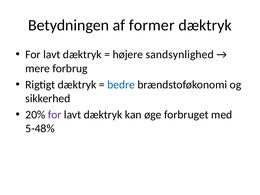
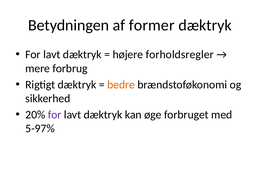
sandsynlighed: sandsynlighed -> forholdsregler (180, 55)
bedre colour: blue -> orange (121, 85)
5-48%: 5-48% -> 5-97% (40, 129)
